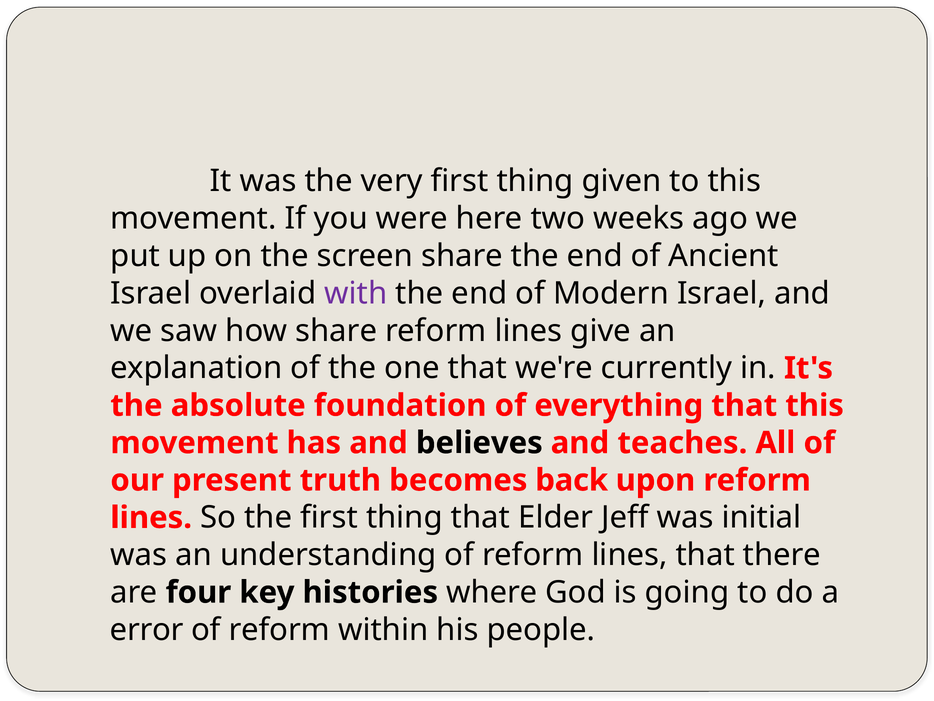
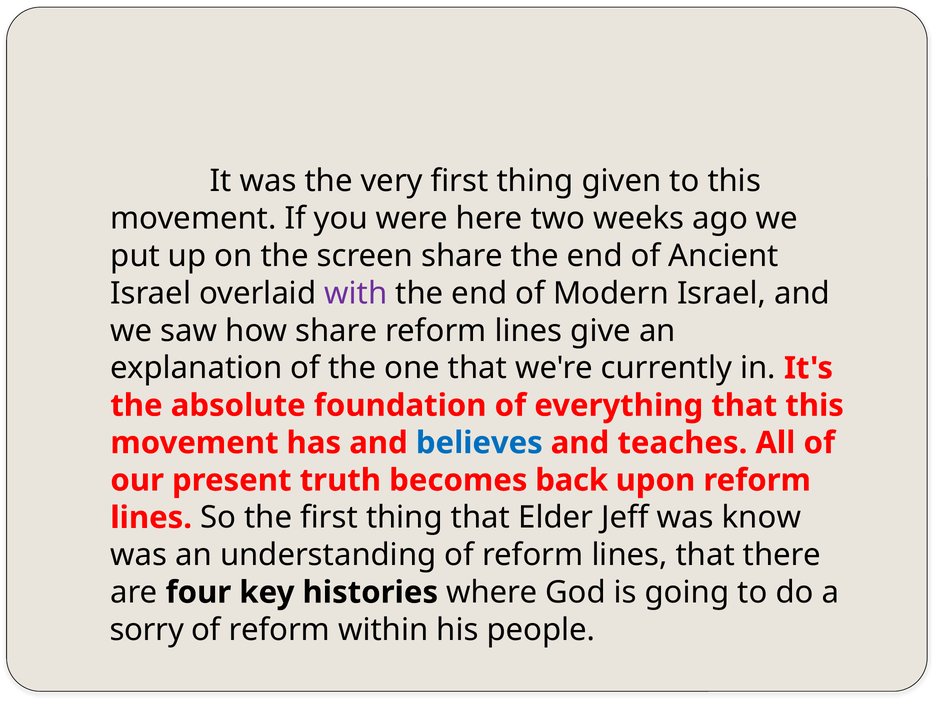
believes colour: black -> blue (479, 443)
initial: initial -> know (761, 517)
error: error -> sorry (147, 629)
